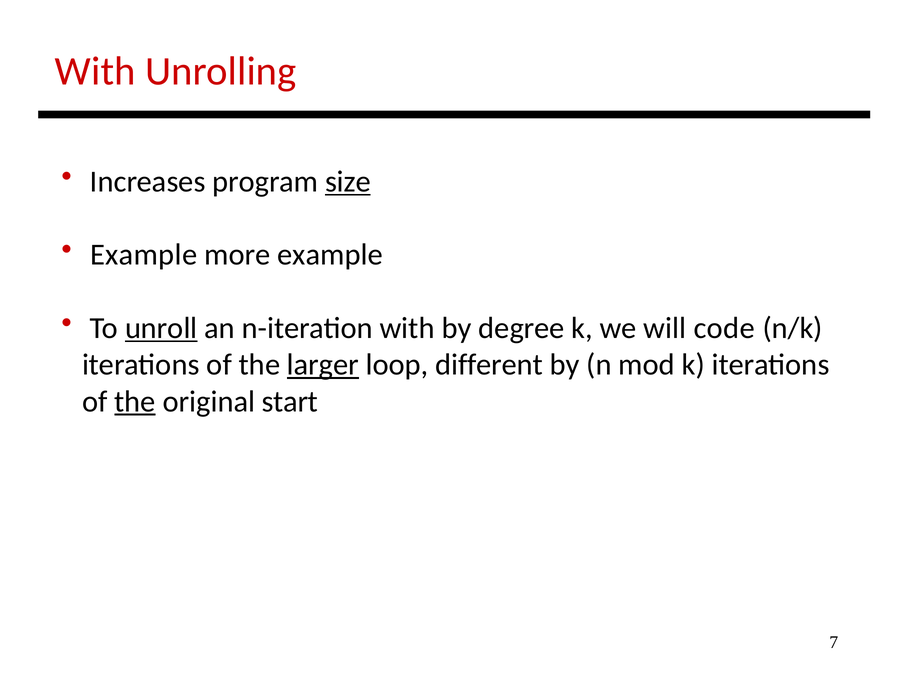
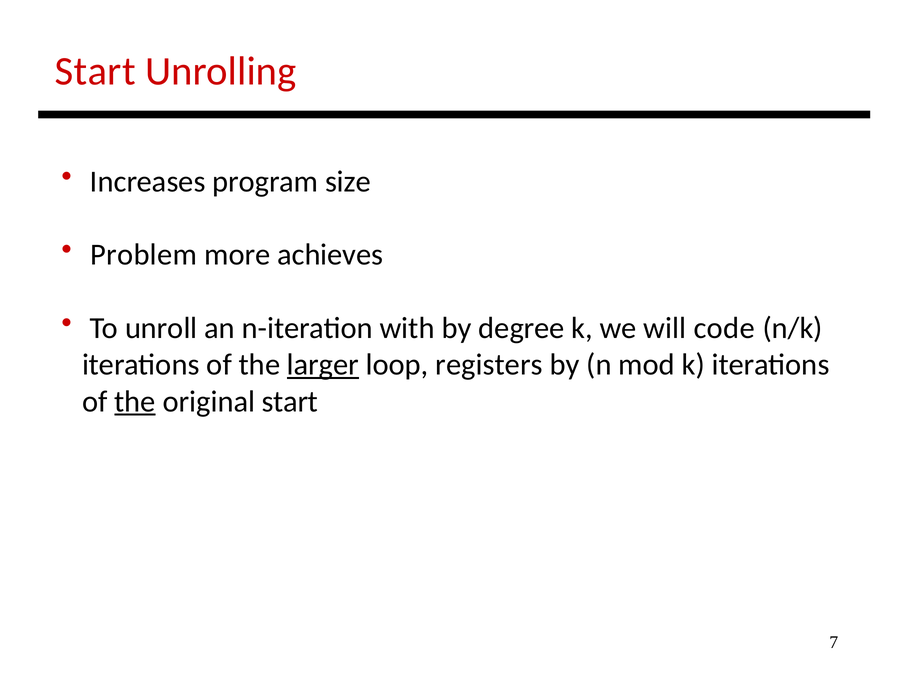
With: With -> Start (95, 72)
size underline: present -> none (348, 182)
Example: Example -> Problem (144, 255)
more example: example -> achieves (330, 255)
unroll underline: present -> none (161, 328)
different: different -> registers (489, 365)
